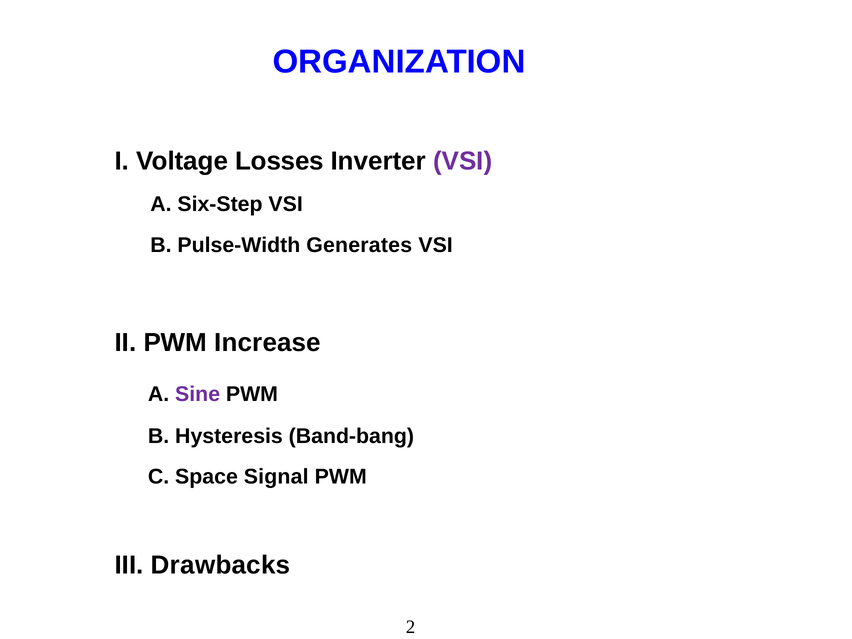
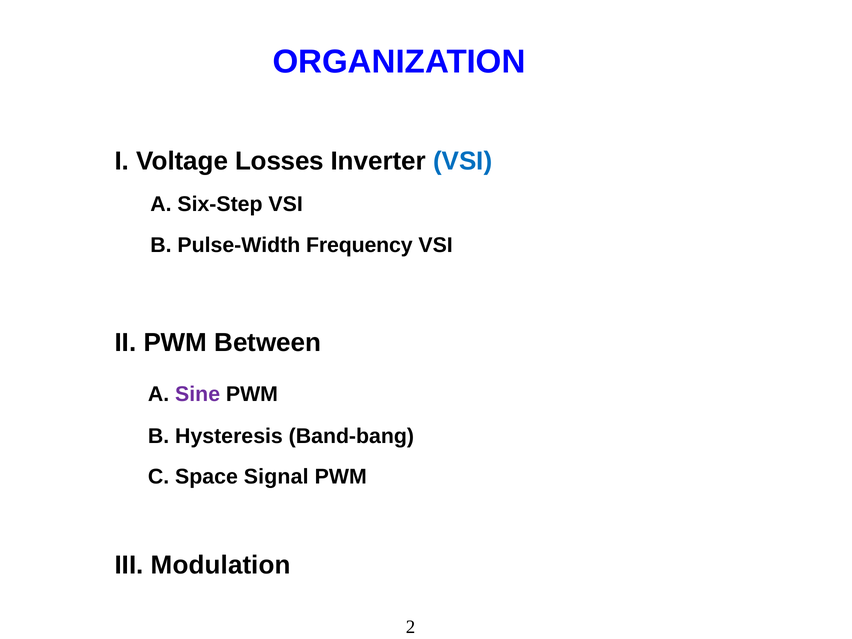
VSI colour: purple -> blue (463, 161)
Generates: Generates -> Frequency (359, 245)
Increase: Increase -> Between (268, 343)
Drawbacks: Drawbacks -> Modulation (221, 565)
